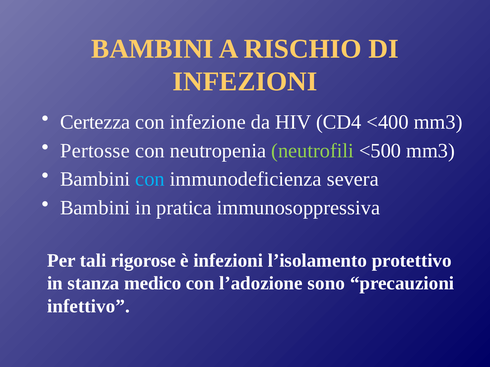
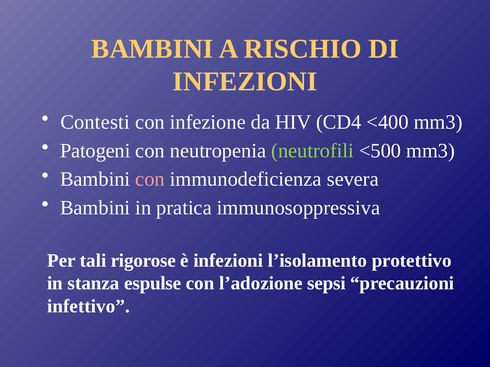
Certezza: Certezza -> Contesti (95, 122)
Pertosse: Pertosse -> Patogeni (95, 151)
con colour: light blue -> pink (150, 179)
medico: medico -> espulse (153, 284)
sono: sono -> sepsi (326, 284)
